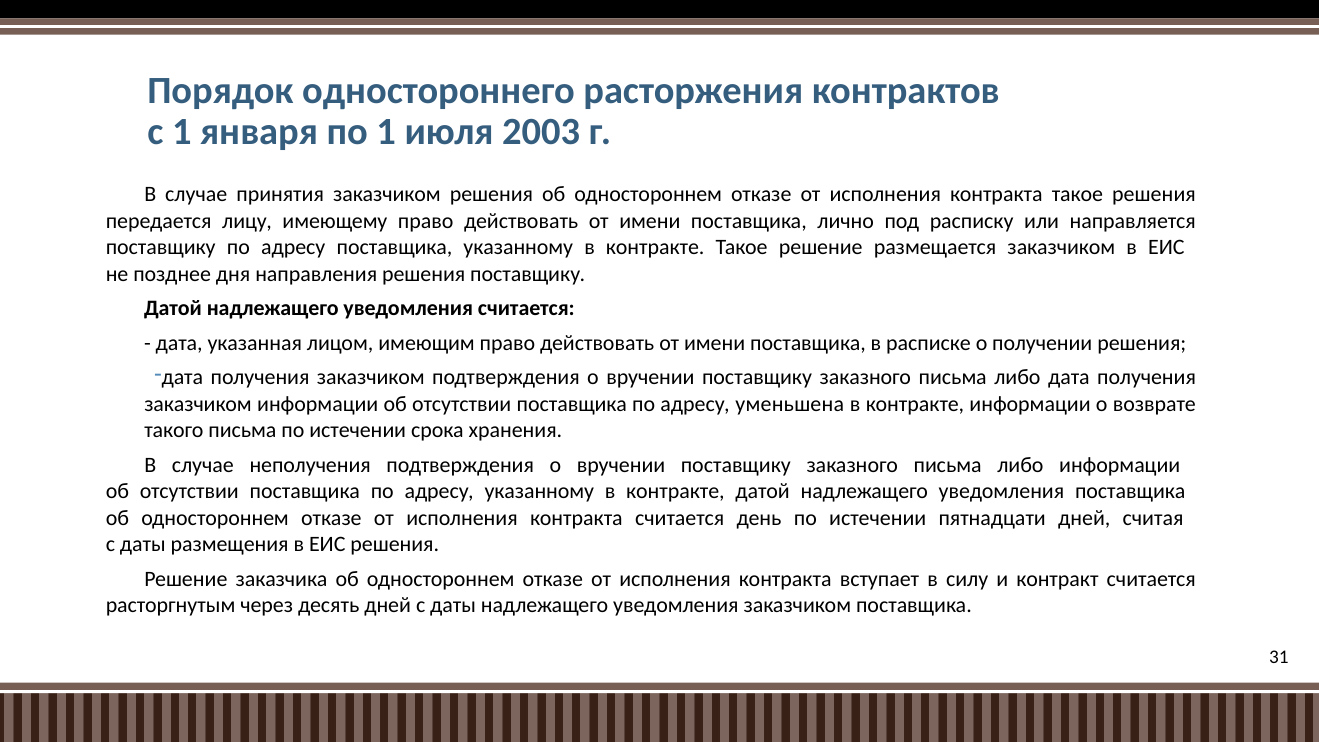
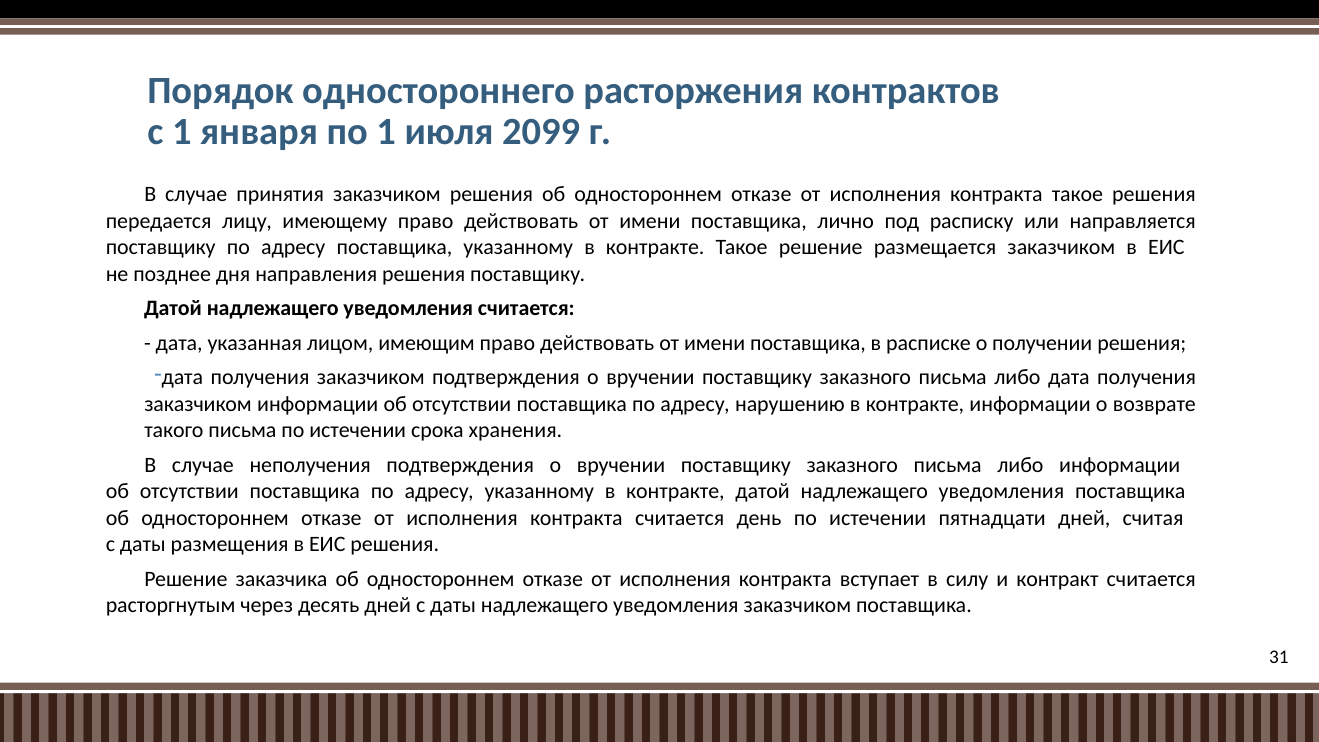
2003: 2003 -> 2099 (541, 132)
уменьшена: уменьшена -> нарушению (790, 404)
